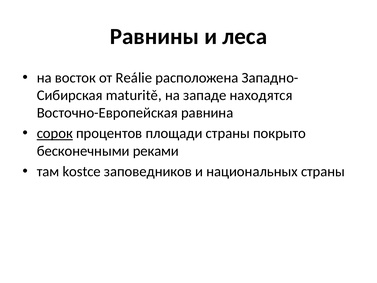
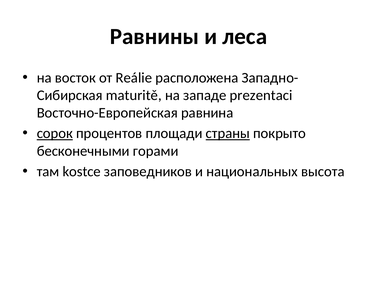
находятся: находятся -> prezentaci (261, 95)
страны underline: none -> present (228, 133)
реками: реками -> горами (156, 151)
национальных страны: страны -> высота (323, 171)
